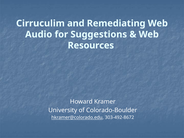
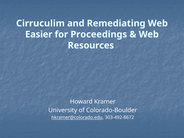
Audio: Audio -> Easier (39, 34)
Suggestions: Suggestions -> Proceedings (99, 34)
